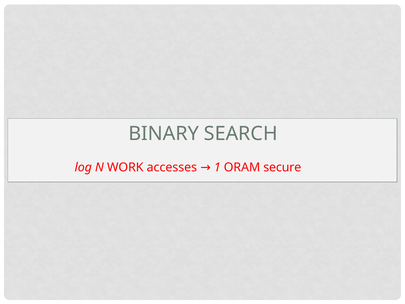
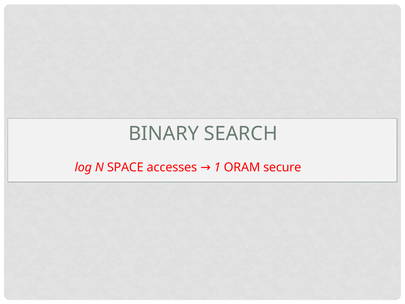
WORK: WORK -> SPACE (125, 167)
